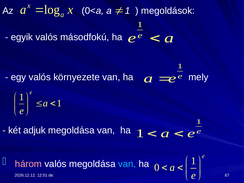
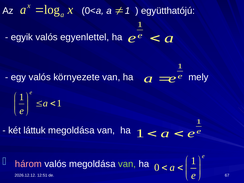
megoldások: megoldások -> együtthatójú (168, 11)
másodfokú: másodfokú -> egyenlettel (85, 37)
adjuk: adjuk -> láttuk (35, 130)
van colour: light blue -> light green (127, 164)
